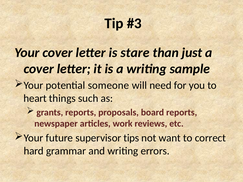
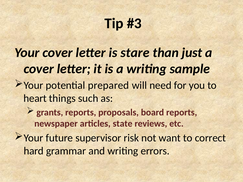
someone: someone -> prepared (108, 86)
work: work -> state (123, 124)
tips: tips -> risk (131, 138)
